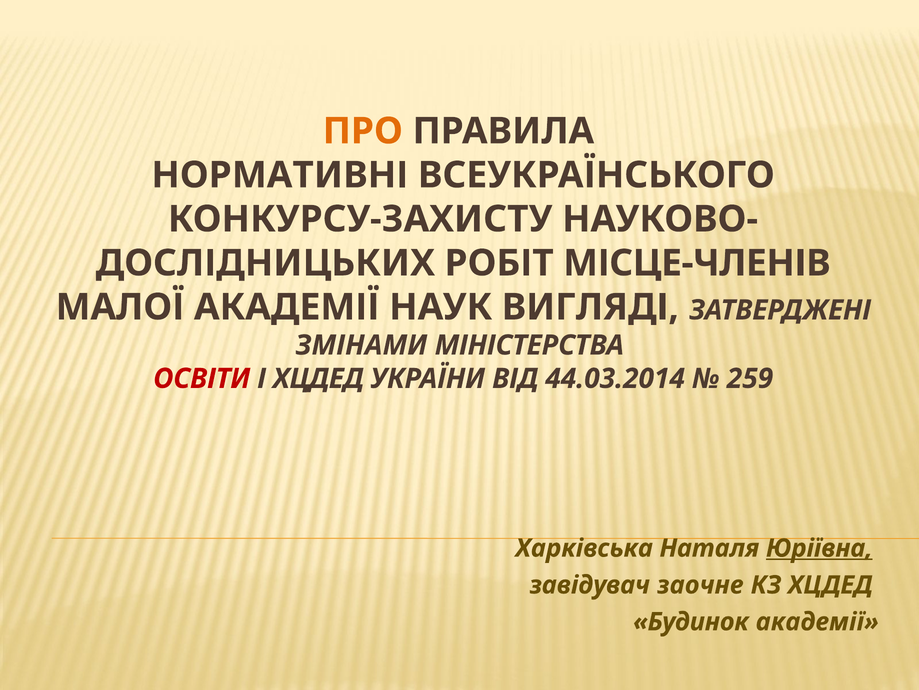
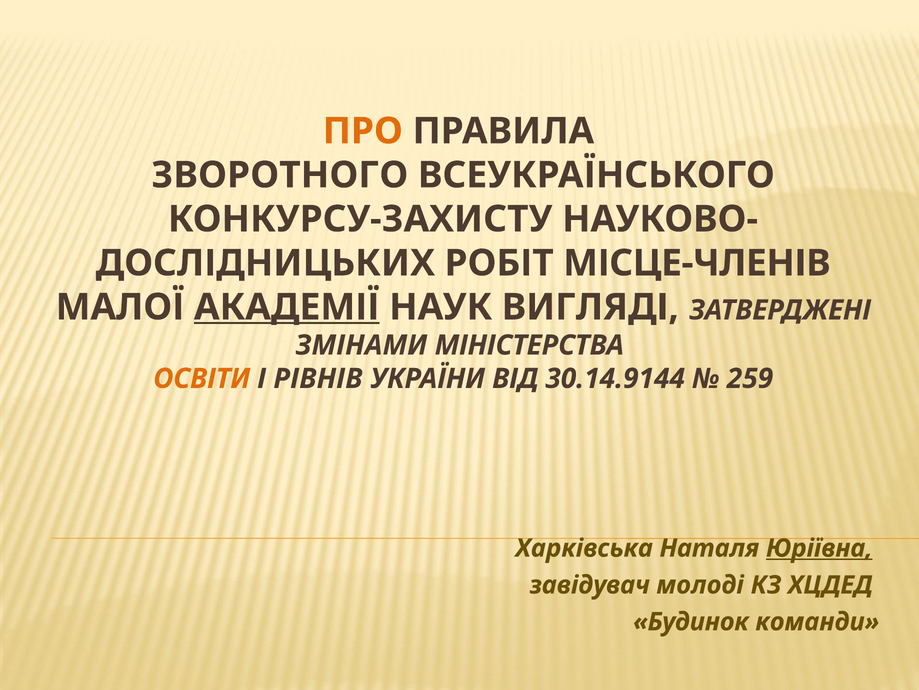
НОРМАТИВНІ: НОРМАТИВНІ -> ЗВОРОТНОГО (280, 175)
АКАДЕМІЇ underline: none -> present (287, 307)
ОСВІТИ colour: red -> orange (202, 378)
І ХЦДЕД: ХЦДЕД -> РІВНІВ (318, 378)
44.03.2014: 44.03.2014 -> 30.14.9144 (615, 378)
заочне: заочне -> молоді (700, 584)
Будинок академії: академії -> команди (817, 621)
